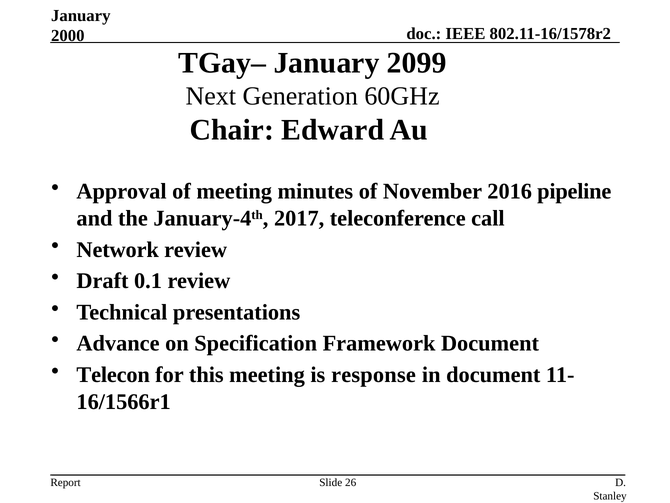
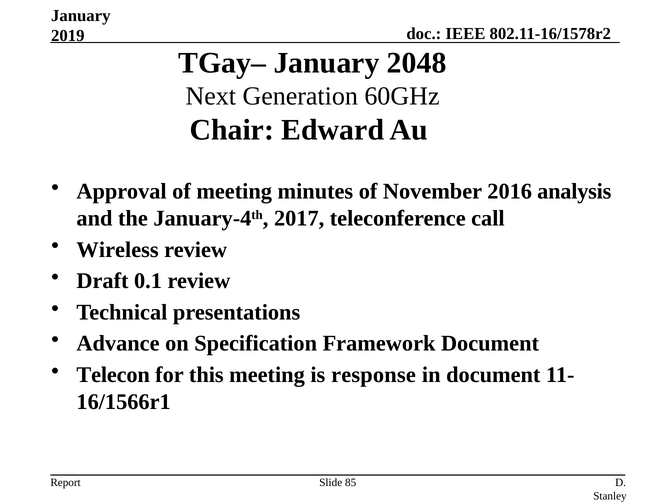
2000: 2000 -> 2019 (68, 36)
2099: 2099 -> 2048 (417, 63)
pipeline: pipeline -> analysis (574, 191)
Network: Network -> Wireless (118, 249)
26: 26 -> 85 (351, 482)
